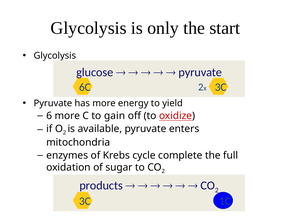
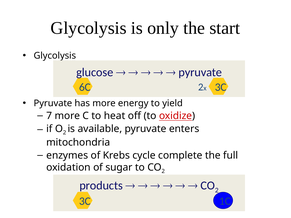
6: 6 -> 7 (49, 116)
gain: gain -> heat (115, 116)
